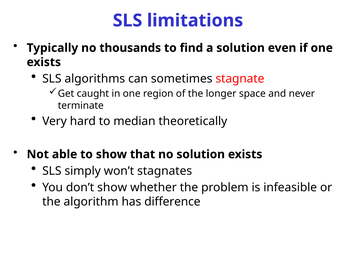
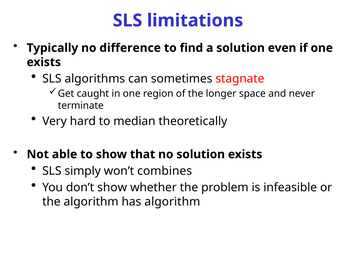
thousands: thousands -> difference (130, 48)
stagnates: stagnates -> combines (165, 171)
has difference: difference -> algorithm (172, 202)
